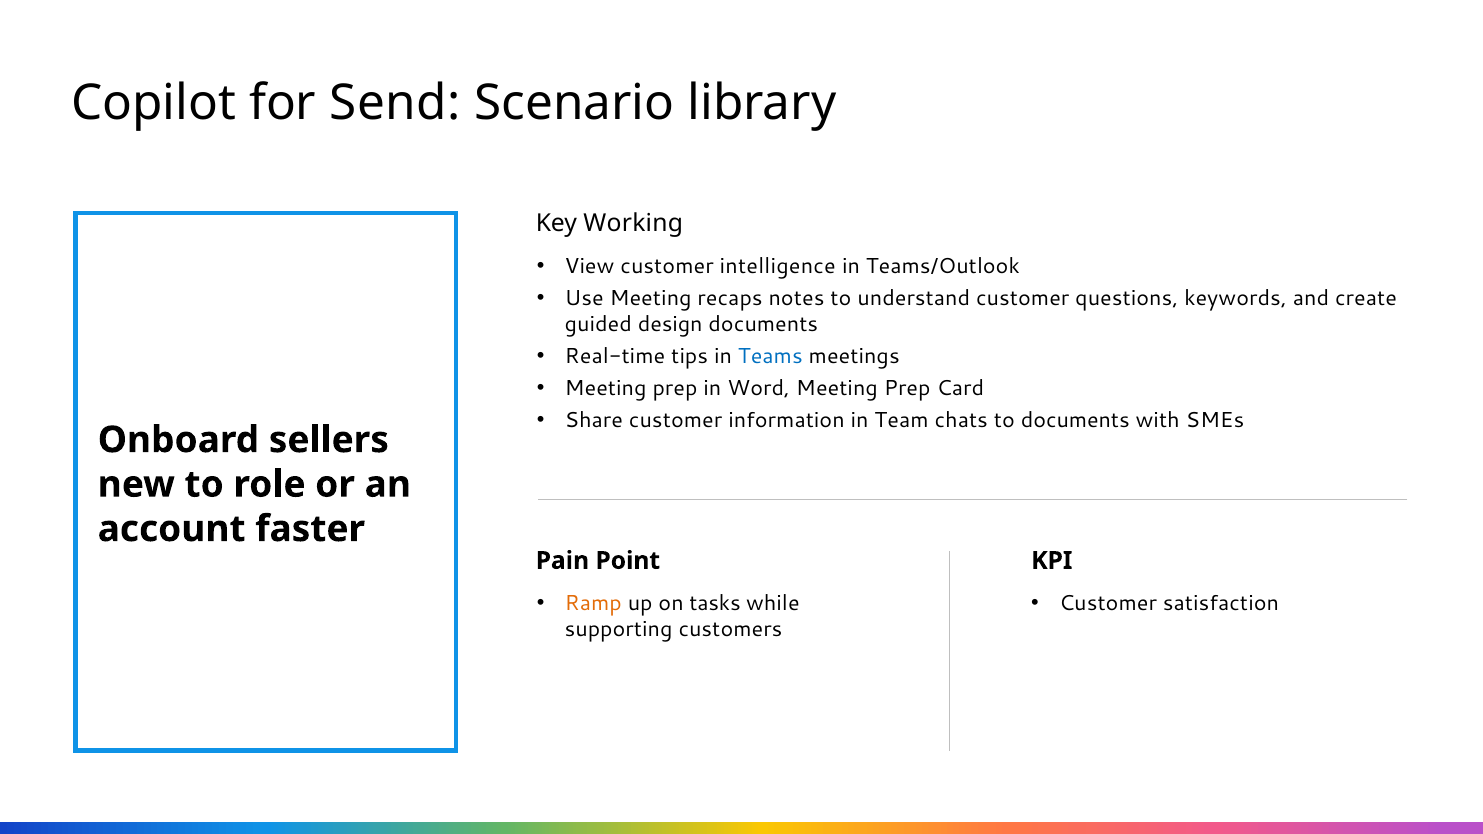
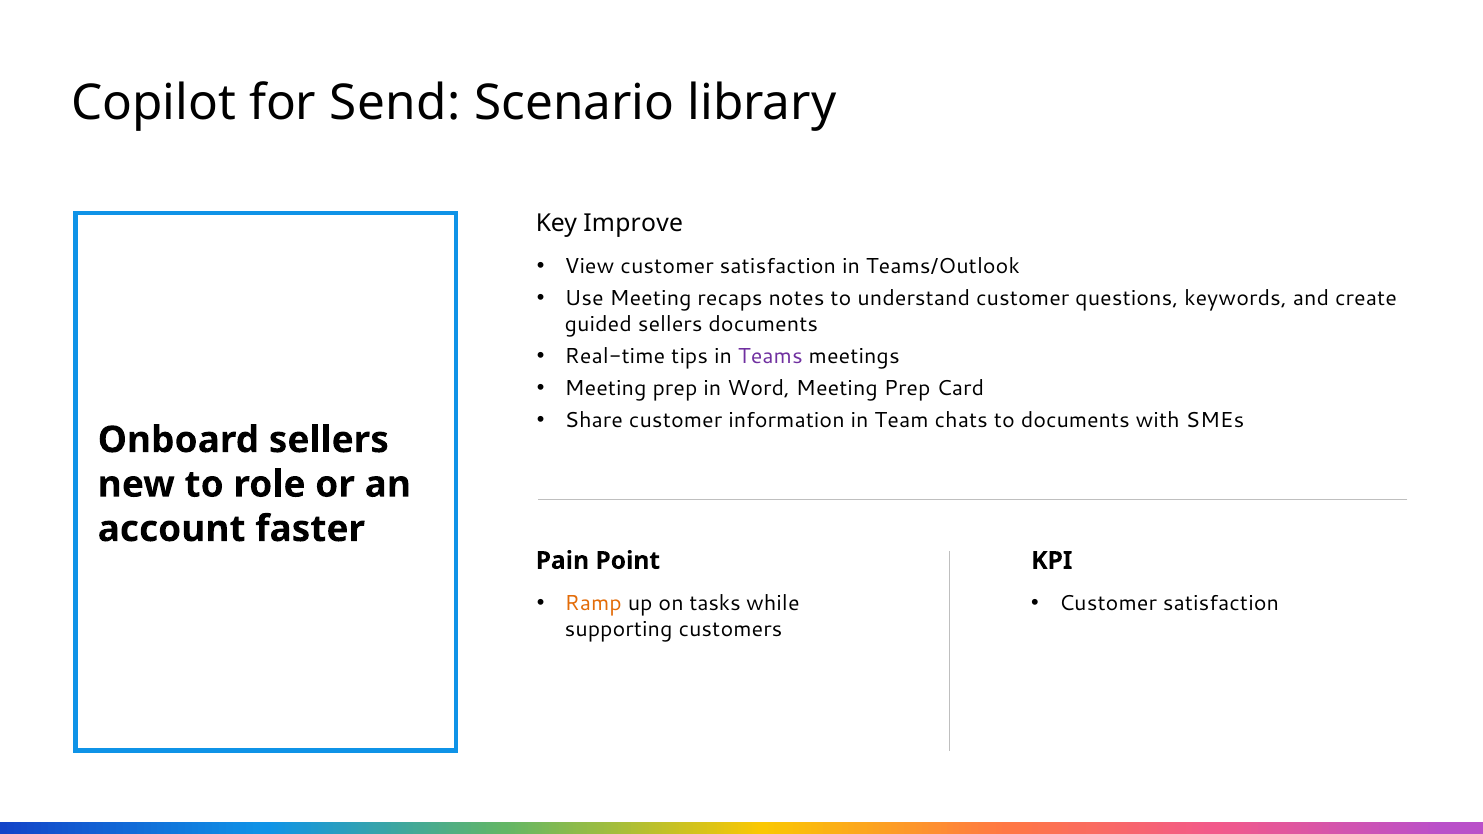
Working: Working -> Improve (633, 223)
View customer intelligence: intelligence -> satisfaction (778, 266)
guided design: design -> sellers (670, 324)
Teams colour: blue -> purple (770, 356)
